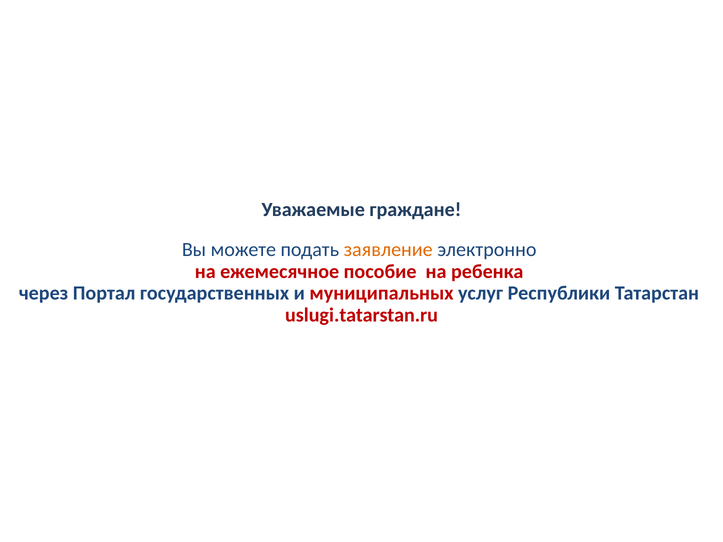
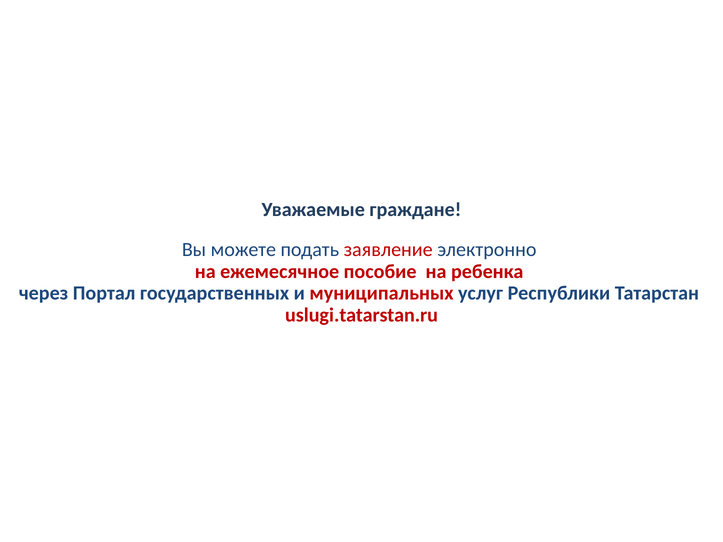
заявление colour: orange -> red (388, 250)
